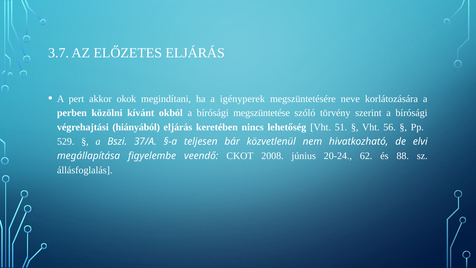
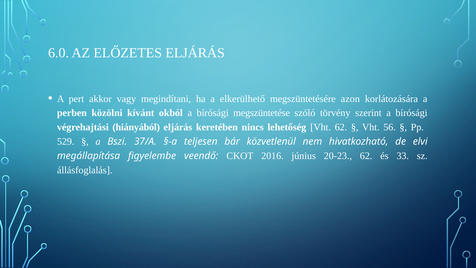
3.7: 3.7 -> 6.0 (59, 53)
okok: okok -> vagy (126, 99)
igényperek: igényperek -> elkerülhető (242, 99)
neve: neve -> azon (350, 99)
Vht 51: 51 -> 62 (341, 127)
2008: 2008 -> 2016 (272, 156)
20-24: 20-24 -> 20-23 (338, 156)
88: 88 -> 33 (403, 156)
